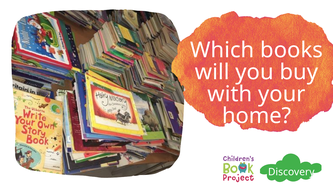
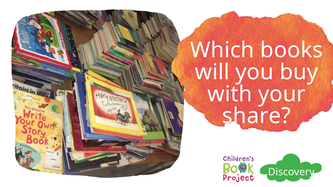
home: home -> share (256, 116)
